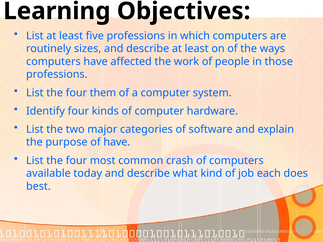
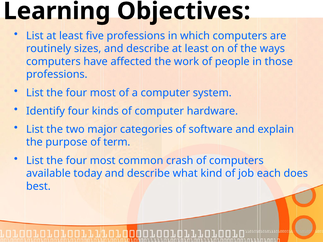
them: them -> most (103, 93)
of have: have -> term (117, 142)
